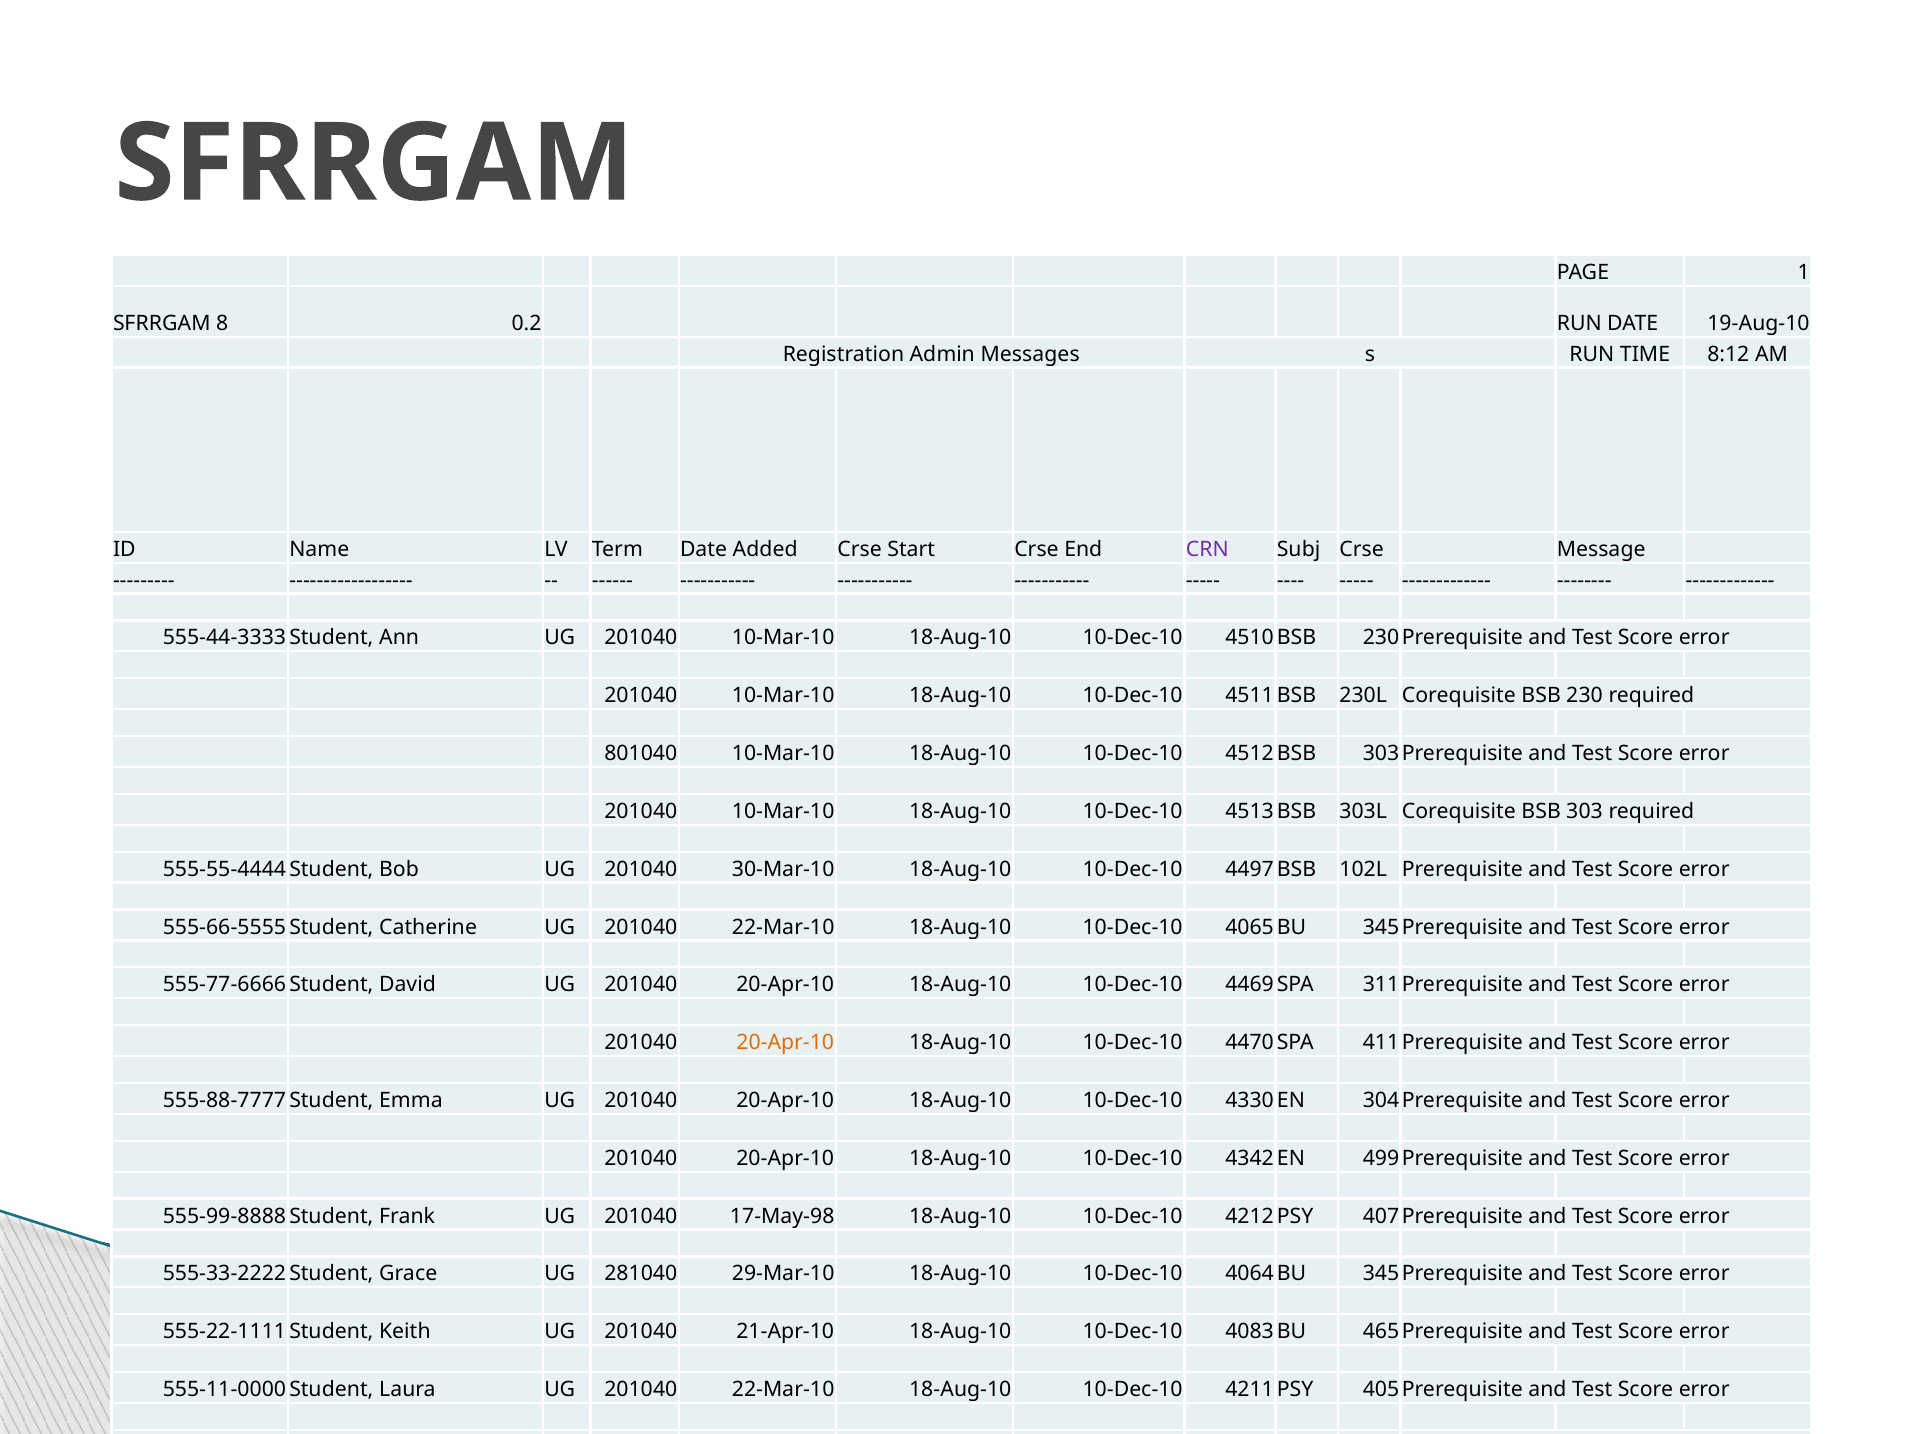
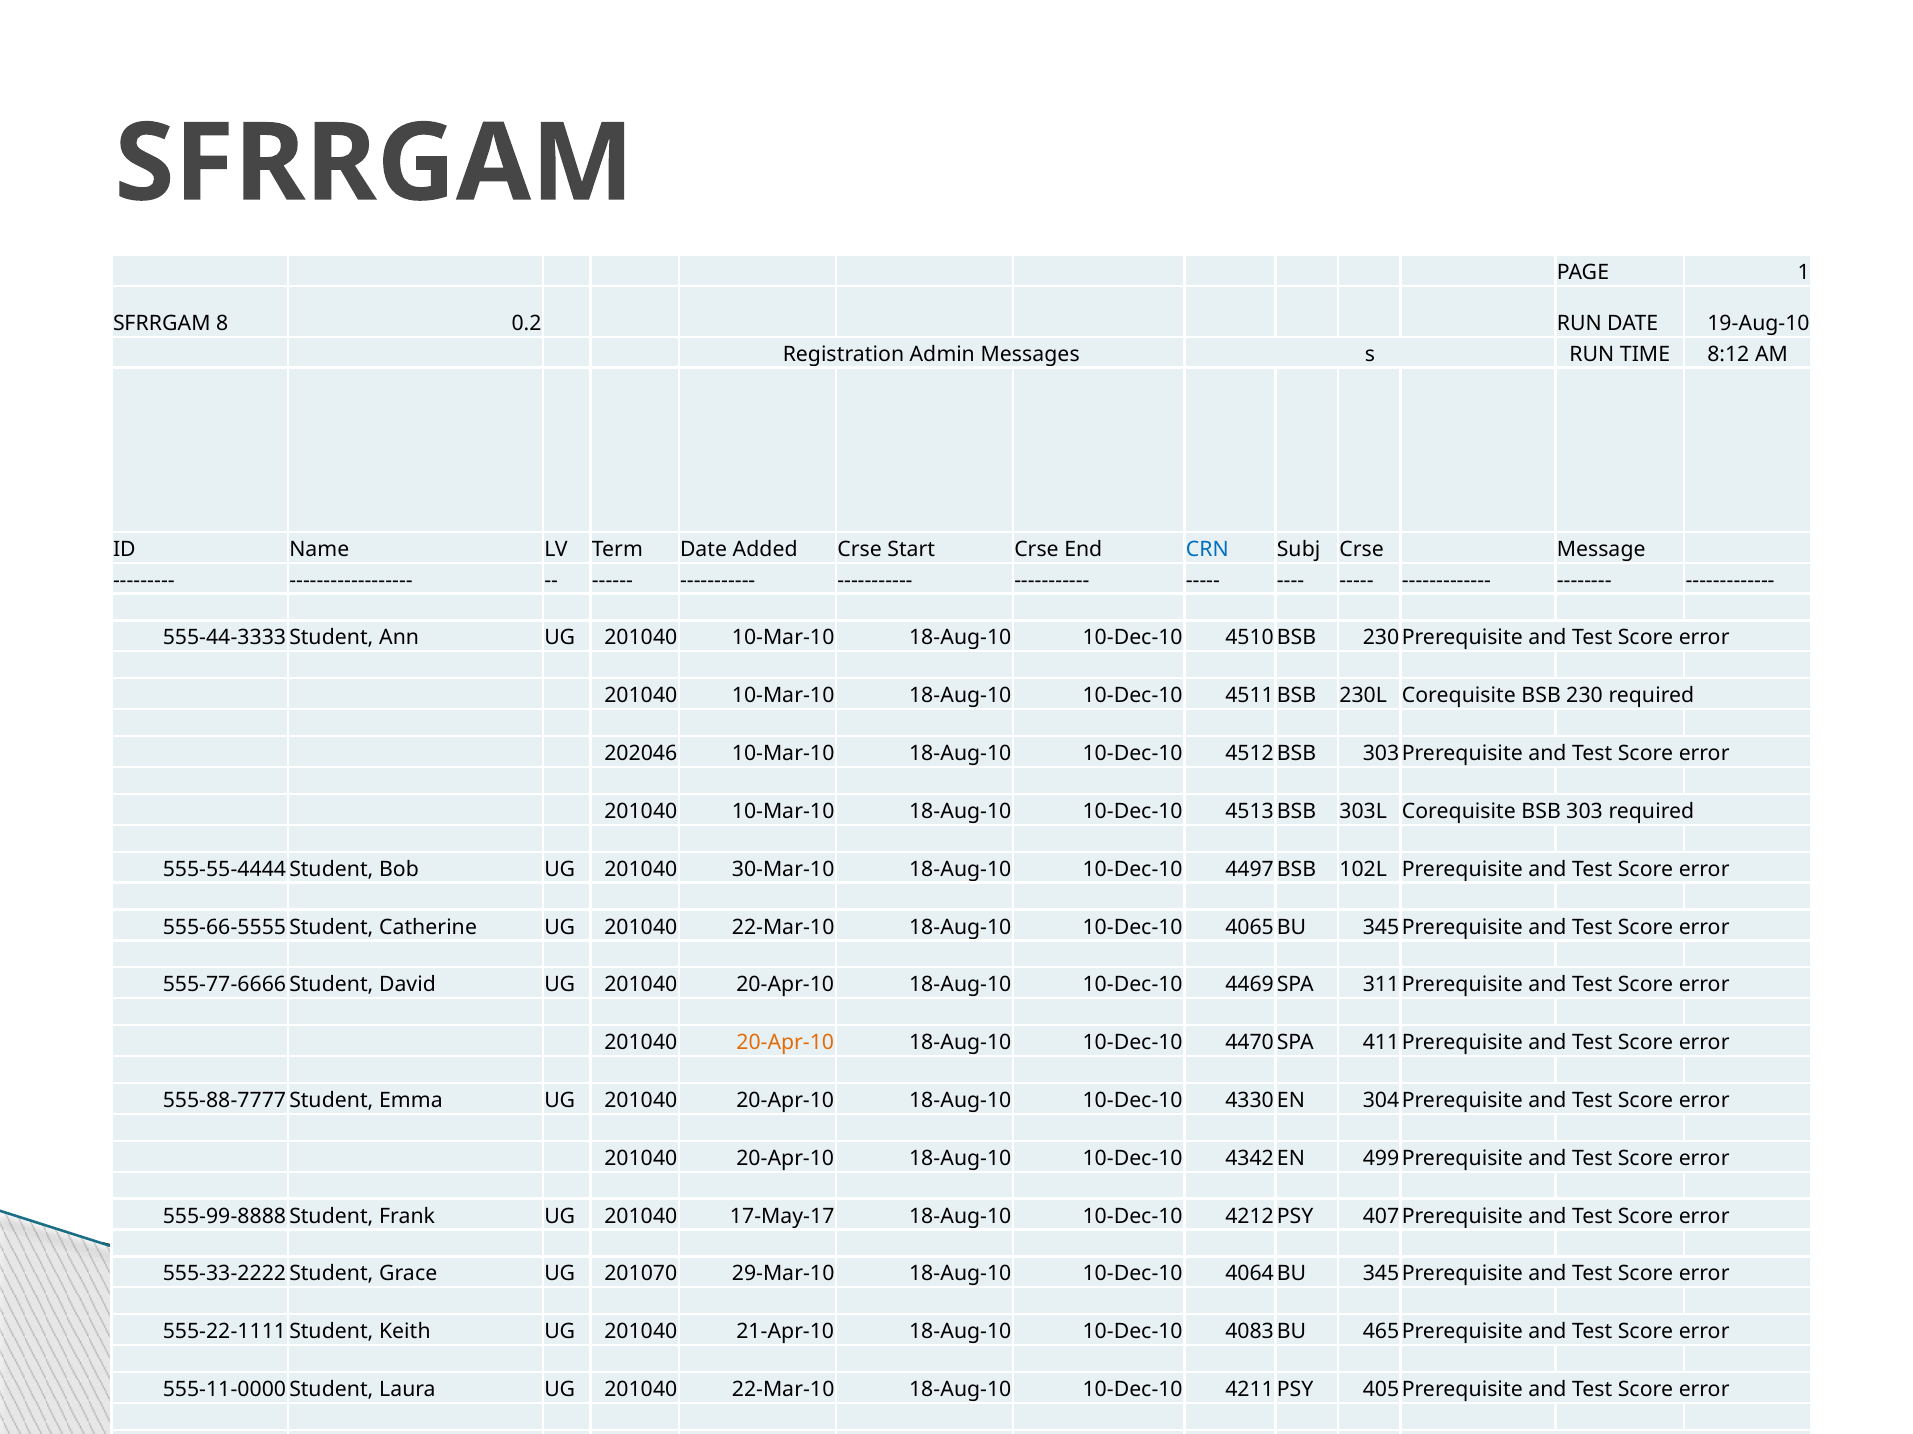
CRN colour: purple -> blue (1207, 550)
801040: 801040 -> 202046 (641, 754)
17-May-98: 17-May-98 -> 17-May-17 (782, 1217)
281040: 281040 -> 201070 (641, 1275)
